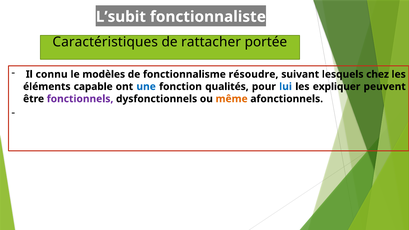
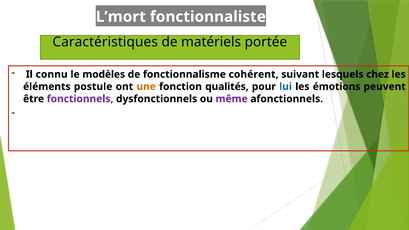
L’subit: L’subit -> L’mort (121, 17)
rattacher: rattacher -> matériels (211, 42)
résoudre: résoudre -> cohérent (254, 74)
capable: capable -> postule (93, 87)
une colour: blue -> orange (146, 87)
expliquer: expliquer -> émotions (337, 87)
même colour: orange -> purple (232, 99)
